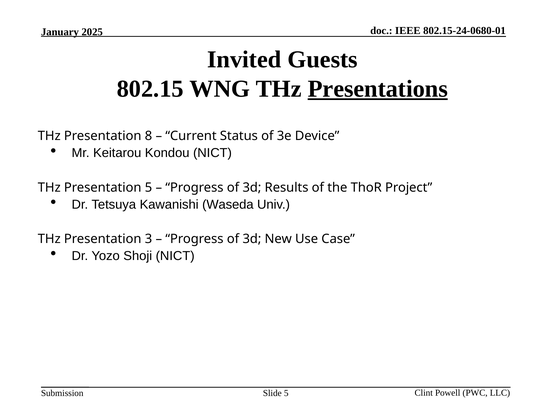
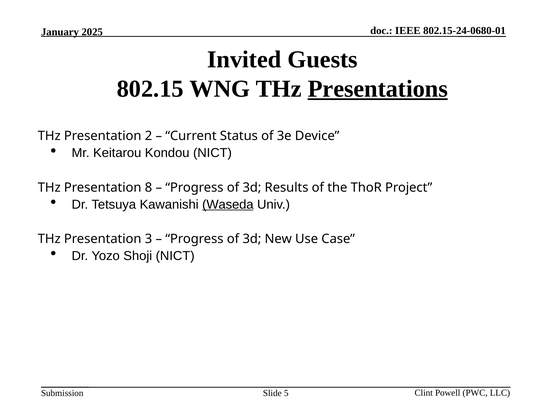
8: 8 -> 2 (148, 136)
Presentation 5: 5 -> 8 (148, 188)
Waseda underline: none -> present (228, 205)
